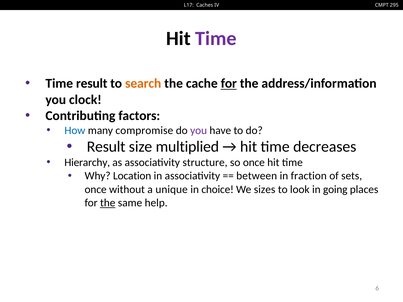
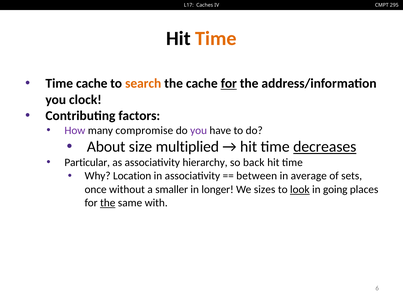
Time colour: purple -> orange (216, 39)
Time result: result -> cache (92, 84)
How colour: blue -> purple (75, 130)
Result: Result -> About (106, 147)
decreases underline: none -> present (325, 147)
Hierarchy: Hierarchy -> Particular (87, 163)
structure: structure -> hierarchy (205, 163)
so once: once -> back (254, 163)
fraction: fraction -> average (309, 176)
unique: unique -> smaller (172, 190)
choice: choice -> longer (218, 190)
look underline: none -> present (300, 190)
help: help -> with (156, 203)
